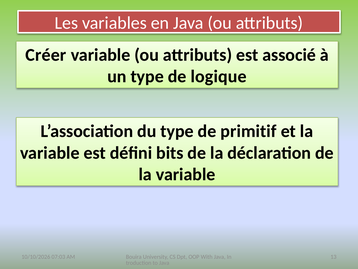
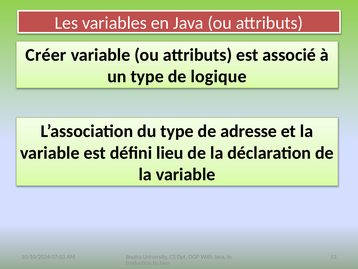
primitif: primitif -> adresse (249, 131)
bits: bits -> lieu (170, 153)
